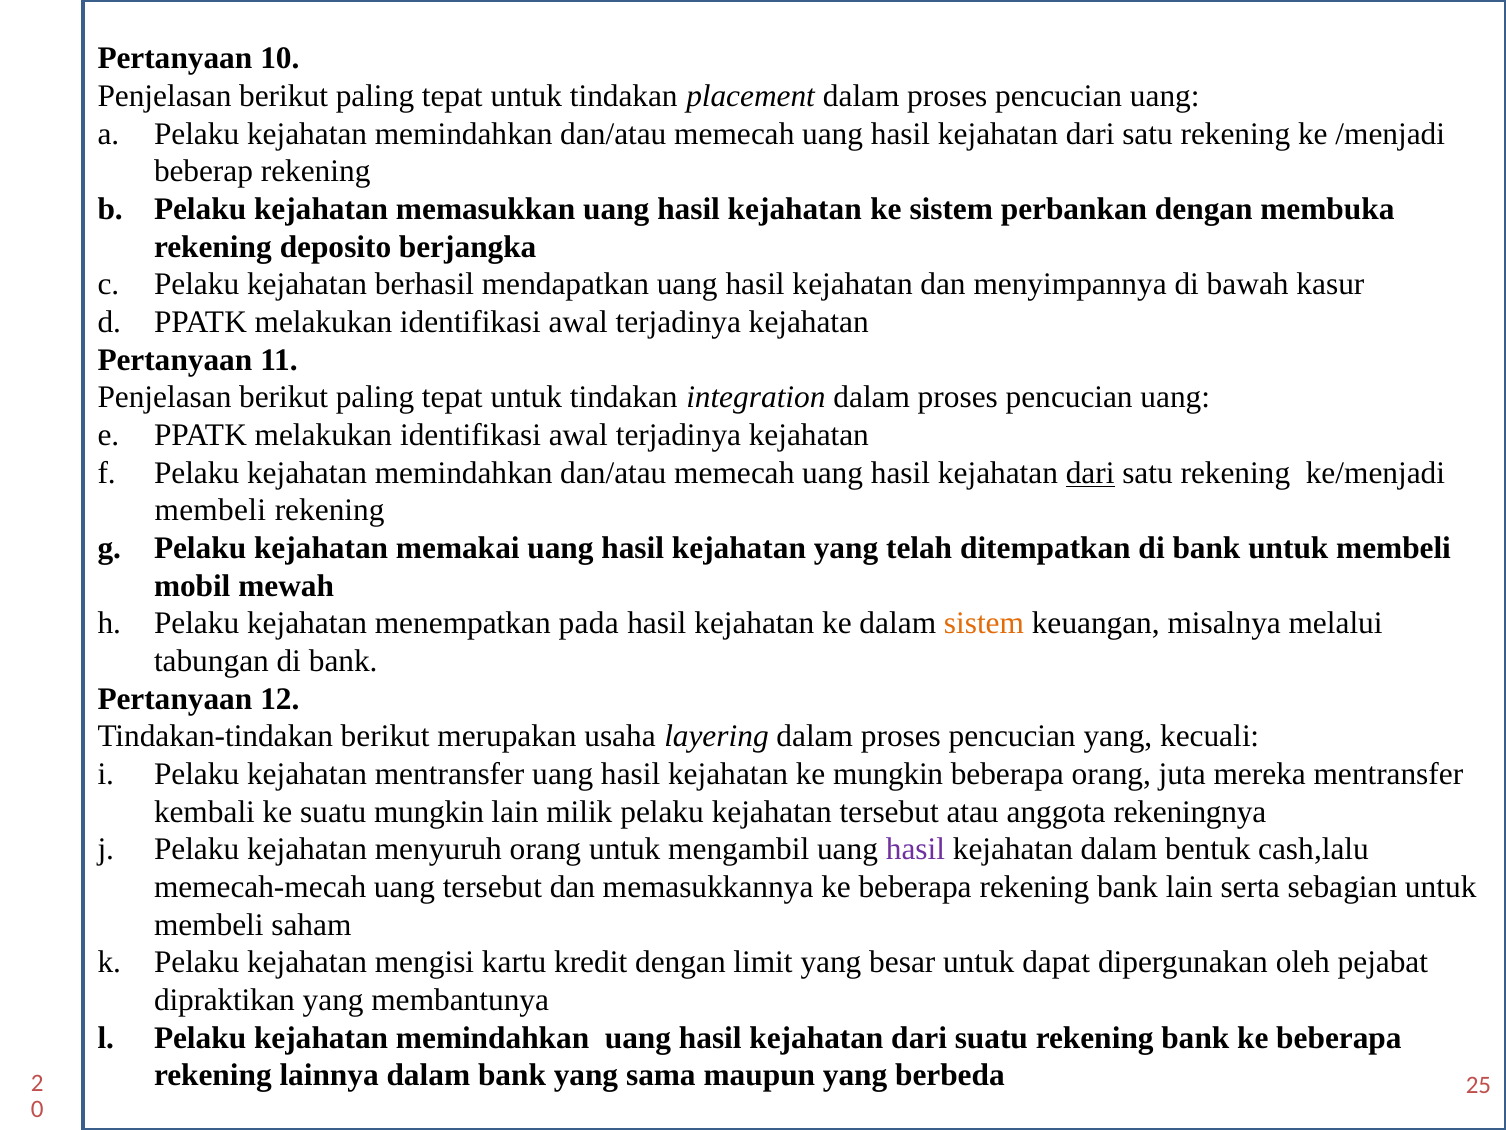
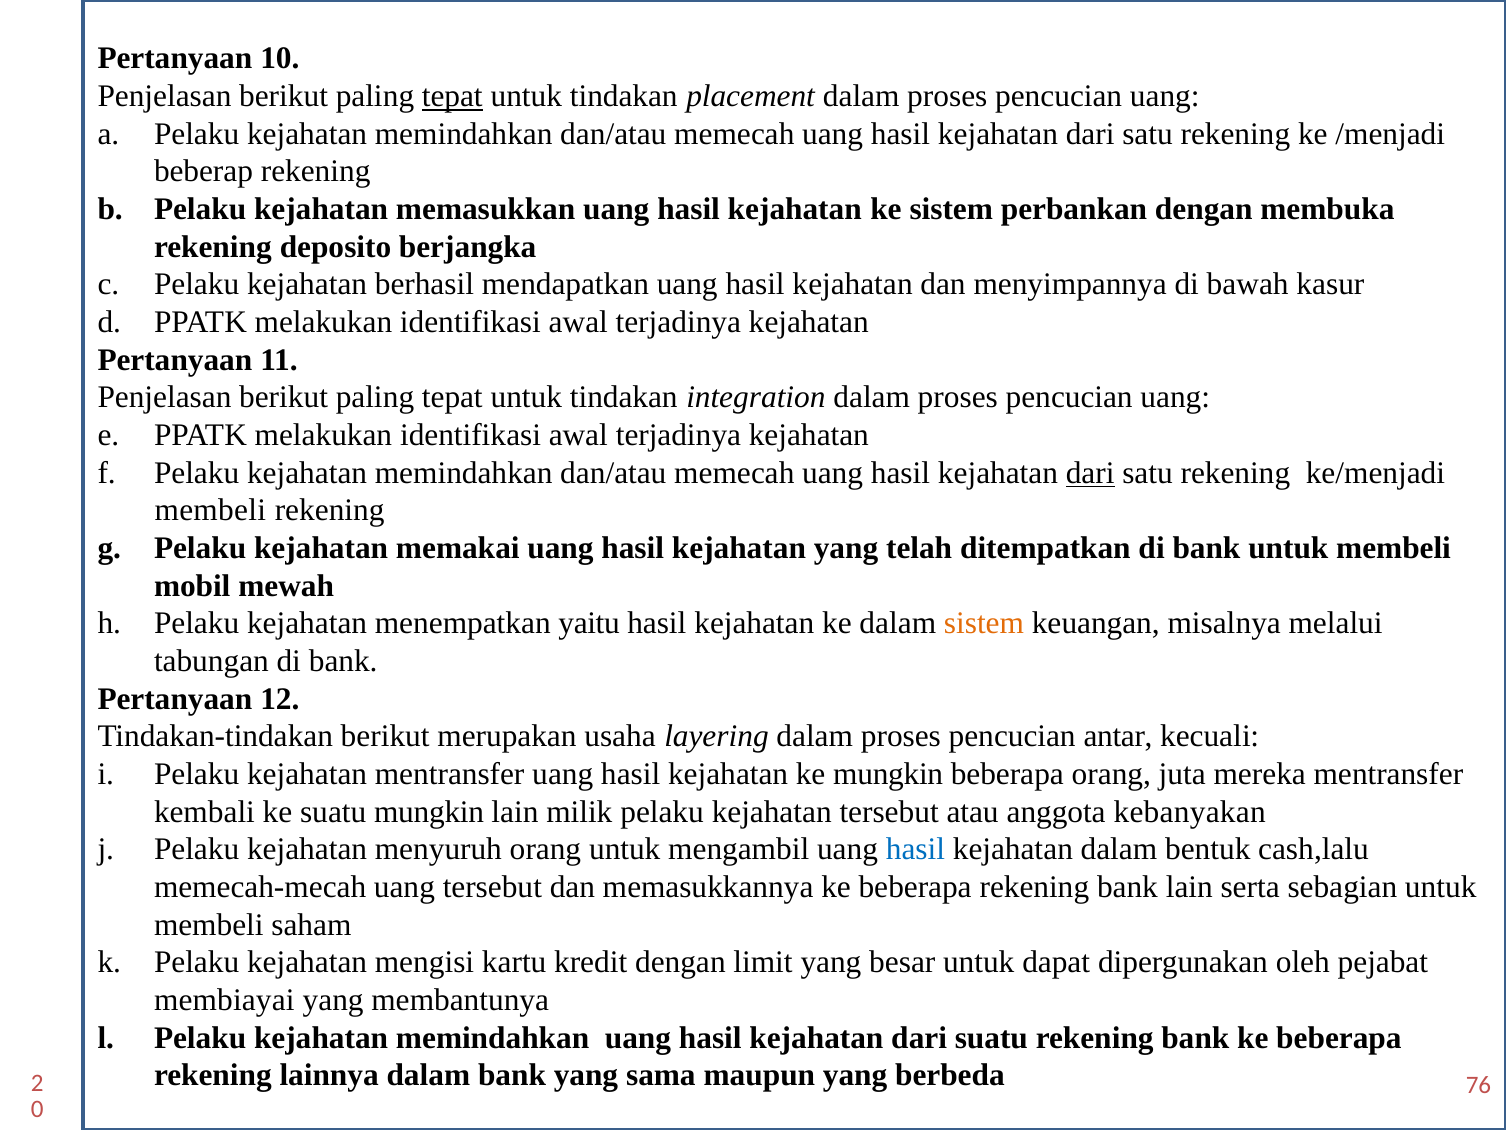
tepat underline: none -> present (452, 96)
pada: pada -> yaitu (589, 623)
pencucian yang: yang -> antar (1118, 736)
rekeningnya: rekeningnya -> kebanyakan (1190, 812)
hasil colour: purple -> blue (915, 849)
dipraktikan: dipraktikan -> membiayai (224, 1000)
25: 25 -> 76 (1478, 1085)
